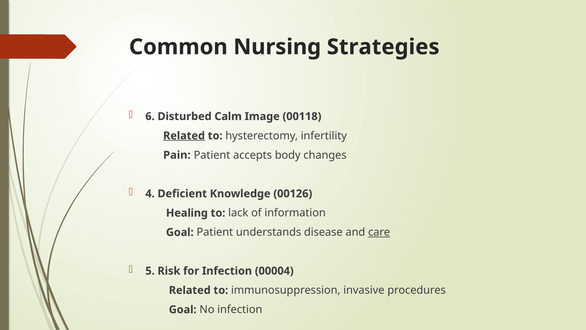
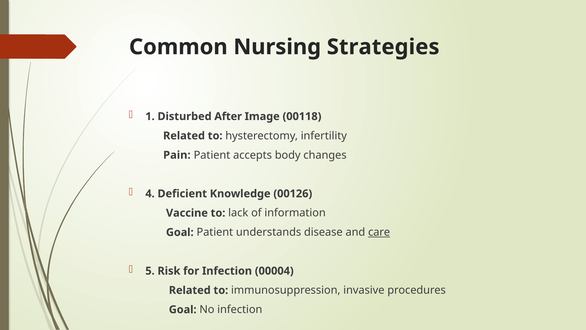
6: 6 -> 1 (150, 116)
Calm: Calm -> After (228, 116)
Related underline: present -> none (184, 136)
Healing: Healing -> Vaccine (187, 213)
